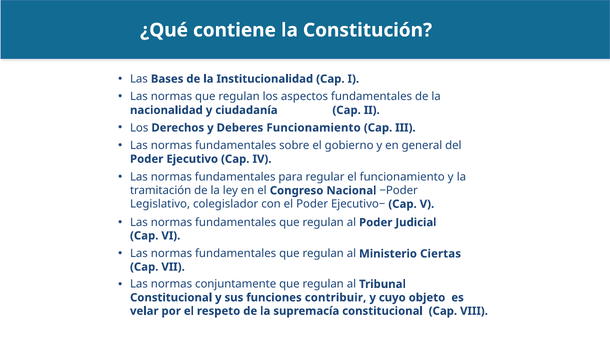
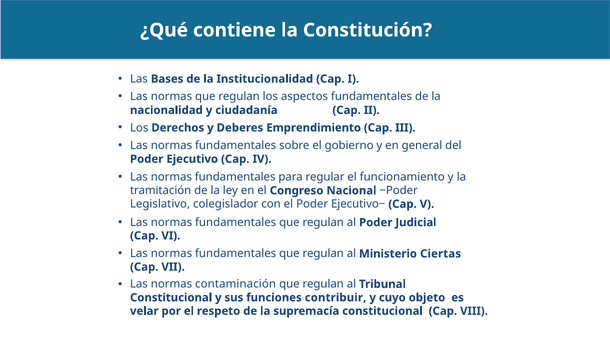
Deberes Funcionamiento: Funcionamiento -> Emprendimiento (314, 128)
conjuntamente: conjuntamente -> contaminación (236, 284)
